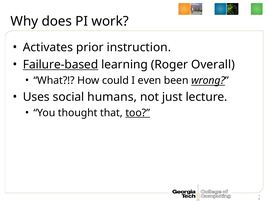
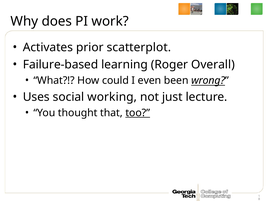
instruction: instruction -> scatterplot (139, 47)
Failure-based underline: present -> none (61, 65)
humans: humans -> working (112, 97)
